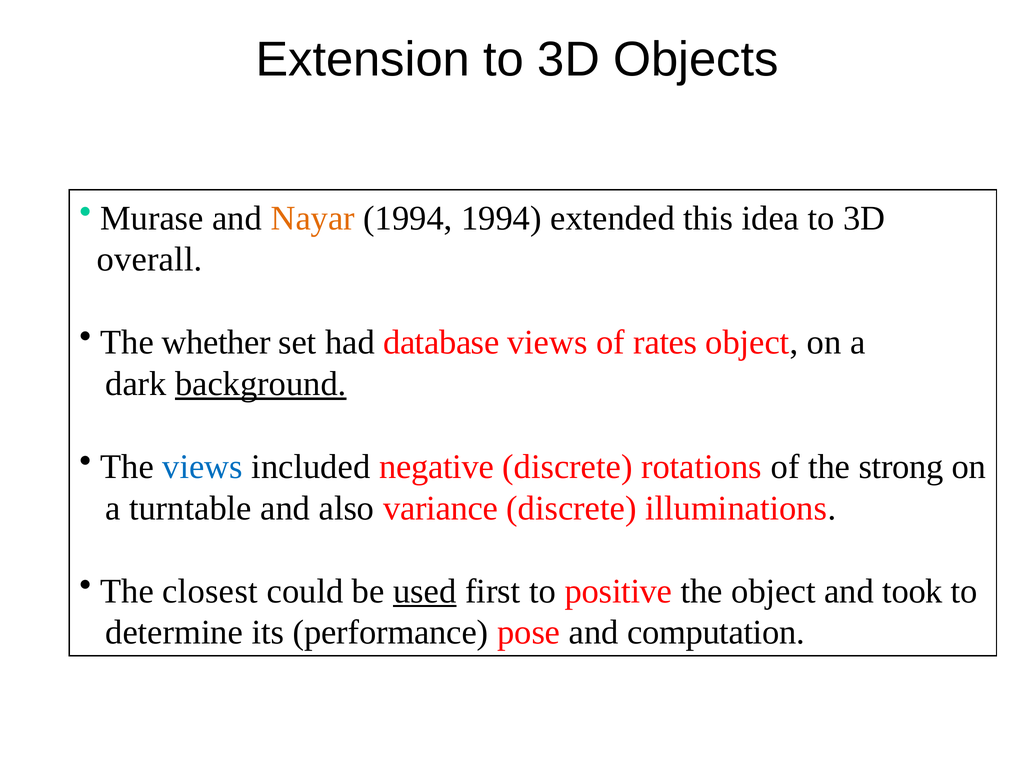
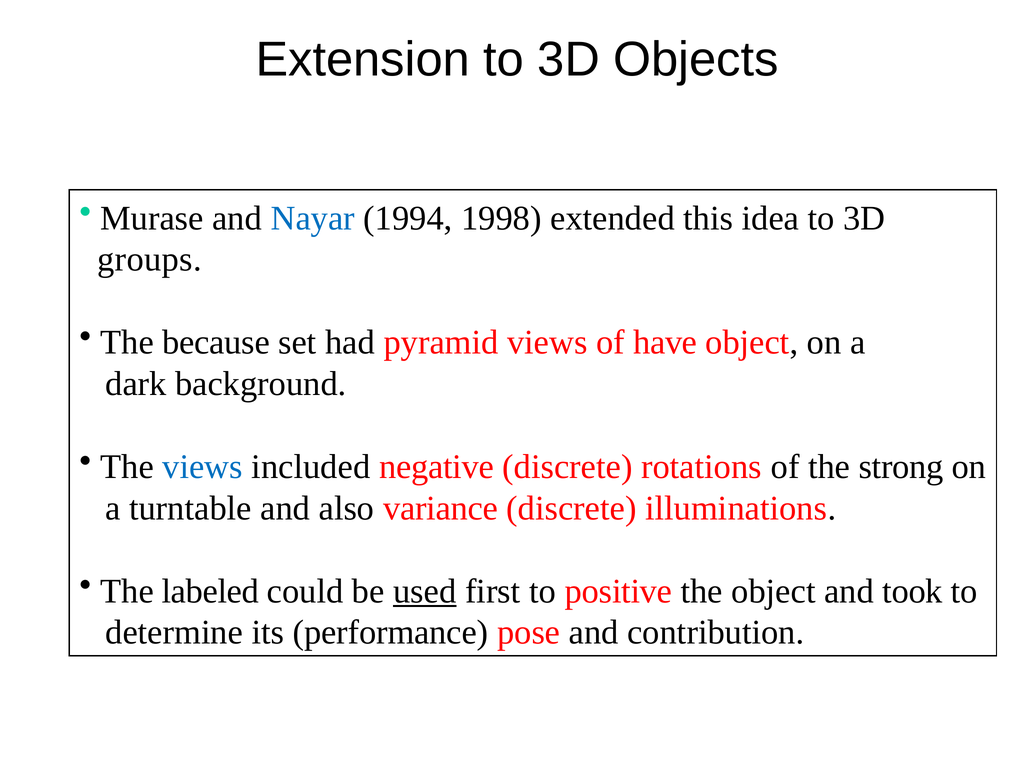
Nayar colour: orange -> blue (313, 218)
1994 1994: 1994 -> 1998 (501, 218)
overall: overall -> groups (150, 259)
whether: whether -> because (216, 342)
database: database -> pyramid (441, 342)
rates: rates -> have (665, 342)
background underline: present -> none (261, 384)
closest: closest -> labeled (210, 591)
computation: computation -> contribution (716, 632)
